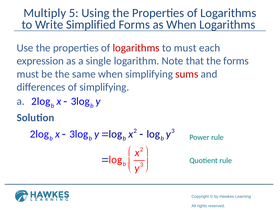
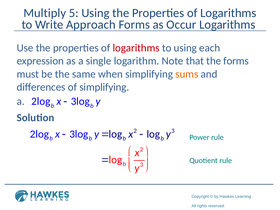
Simplified: Simplified -> Approach (91, 25)
as When: When -> Occur (181, 25)
to must: must -> using (185, 48)
sums colour: red -> orange (187, 74)
